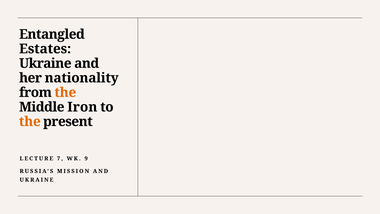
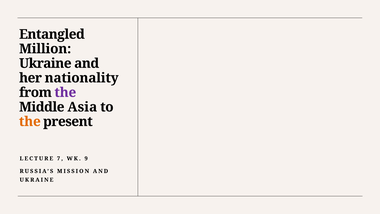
Estates: Estates -> Million (45, 49)
the colour: orange -> purple (65, 92)
Iron: Iron -> Asia (82, 107)
